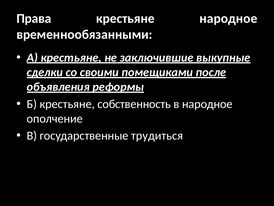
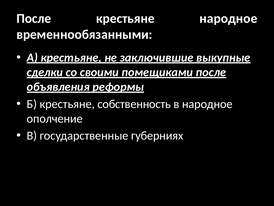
Права: Права -> После (34, 19)
трудиться: трудиться -> губерниях (157, 135)
